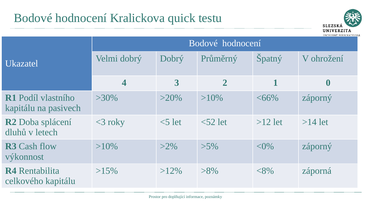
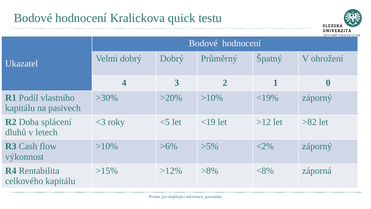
<66%: <66% -> <19% (267, 98)
<52: <52 -> <19 (208, 122)
>14: >14 -> >82 (309, 122)
>2%: >2% -> >6% (169, 146)
<0%: <0% -> <2% (265, 146)
